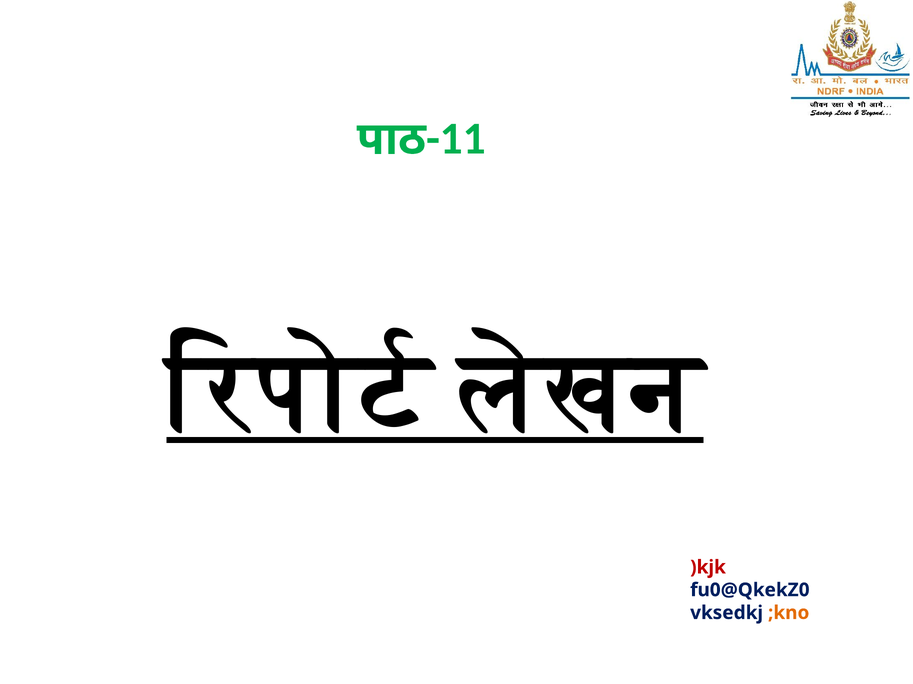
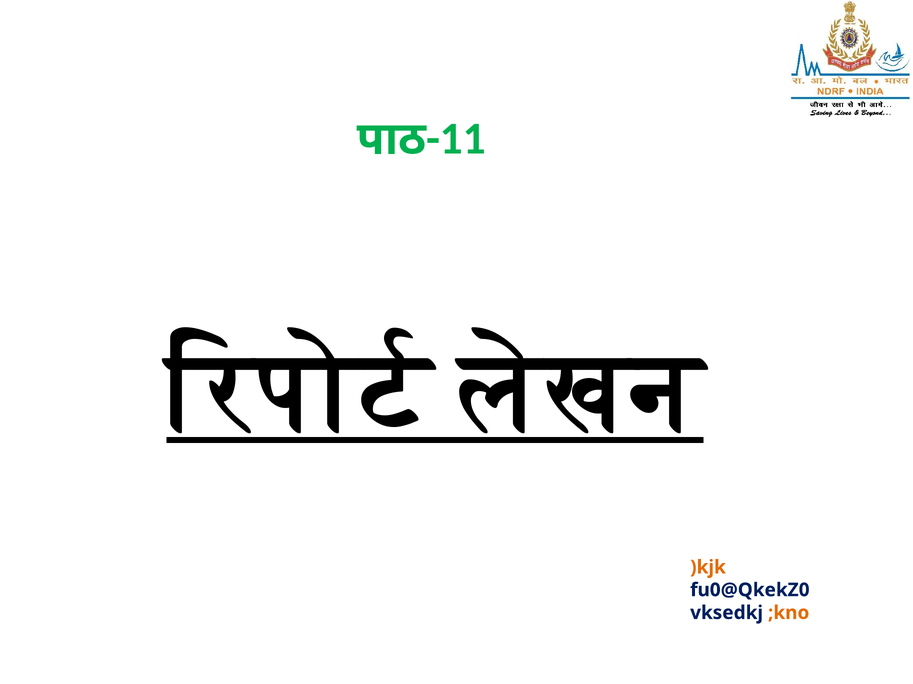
)kjk colour: red -> orange (708, 568)
